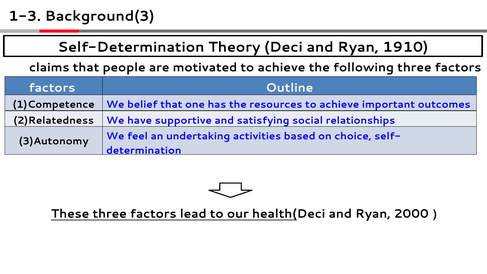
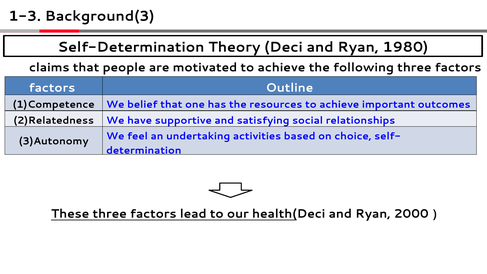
1910: 1910 -> 1980 (405, 47)
